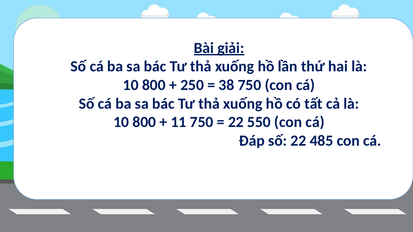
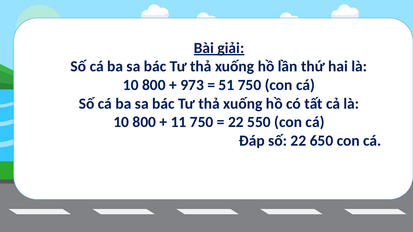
250: 250 -> 973 (192, 85)
38: 38 -> 51 (226, 85)
485: 485 -> 650 (321, 141)
